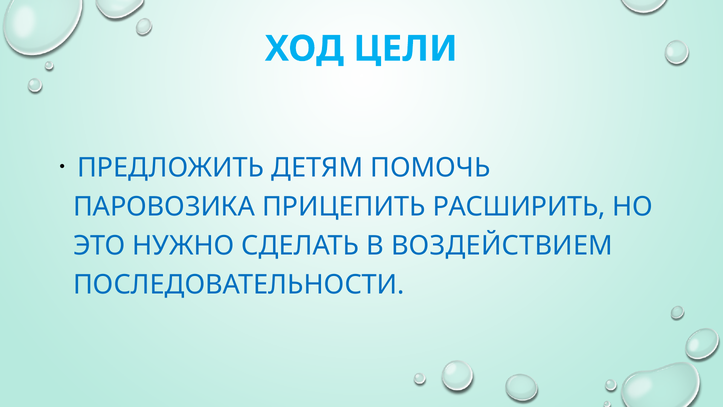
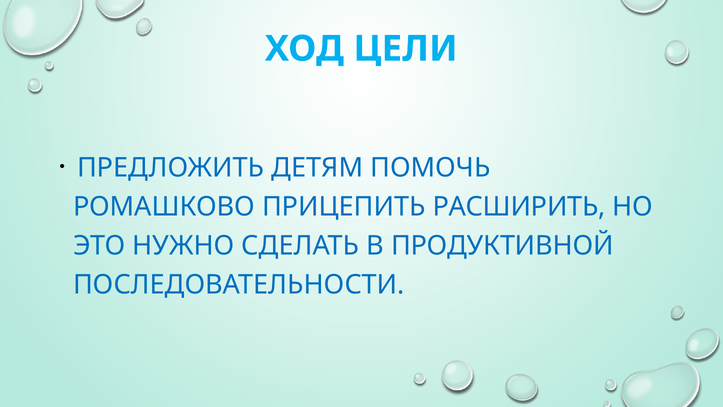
ПАРОВОЗИКА: ПАРОВОЗИКА -> РОМАШКОВО (164, 207)
ВОЗДЕЙСТВИЕМ: ВОЗДЕЙСТВИЕМ -> ПРОДУКТИВНОЙ (502, 246)
